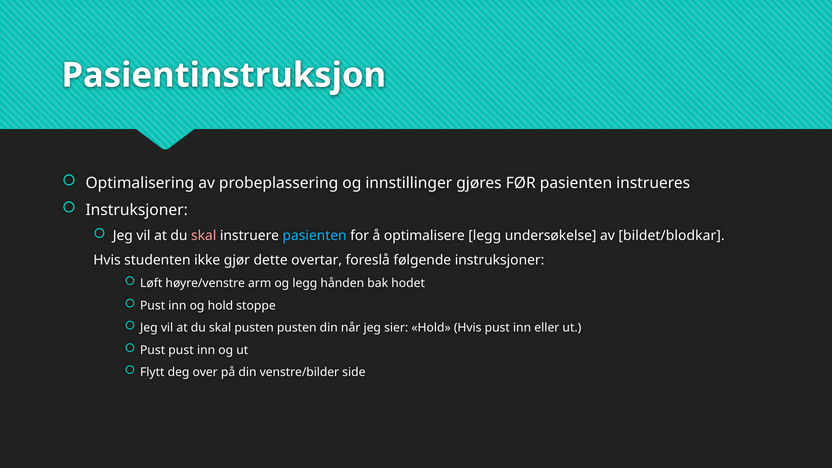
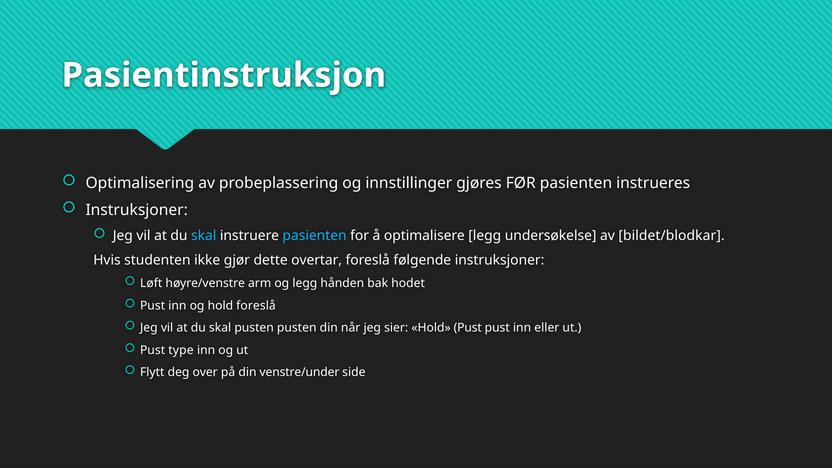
skal colour: pink -> light blue (204, 236)
hold stoppe: stoppe -> foreslå (256, 306)
Hold Hvis: Hvis -> Pust (468, 328)
Pust pust: pust -> type (181, 350)
venstre/bilder: venstre/bilder -> venstre/under (299, 372)
